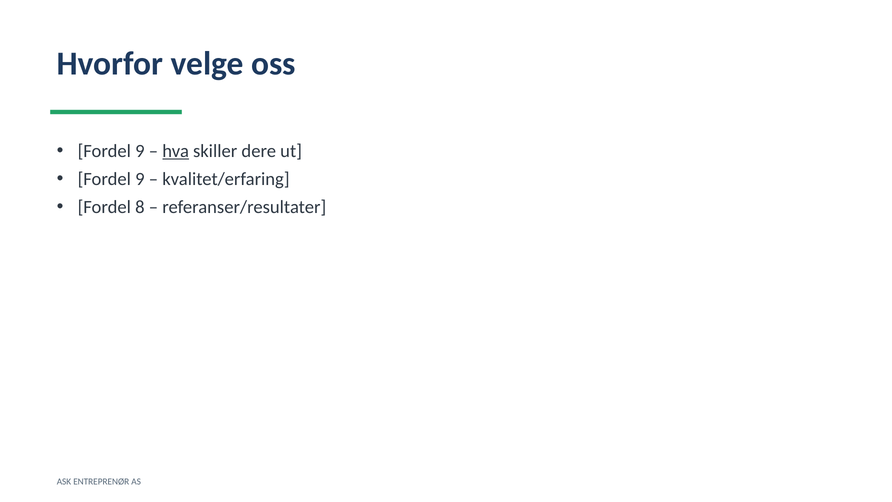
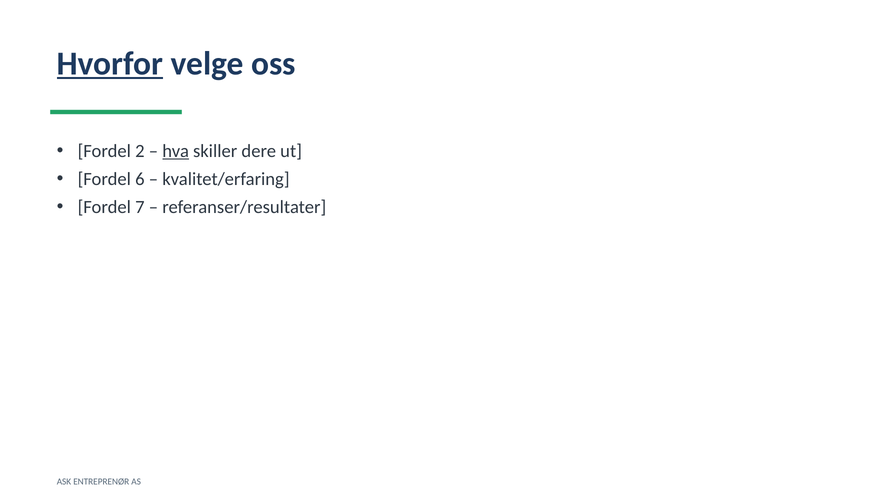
Hvorfor underline: none -> present (110, 64)
9: 9 -> 2 (140, 151)
9: 9 -> 6 (140, 179)
8: 8 -> 7 (140, 207)
